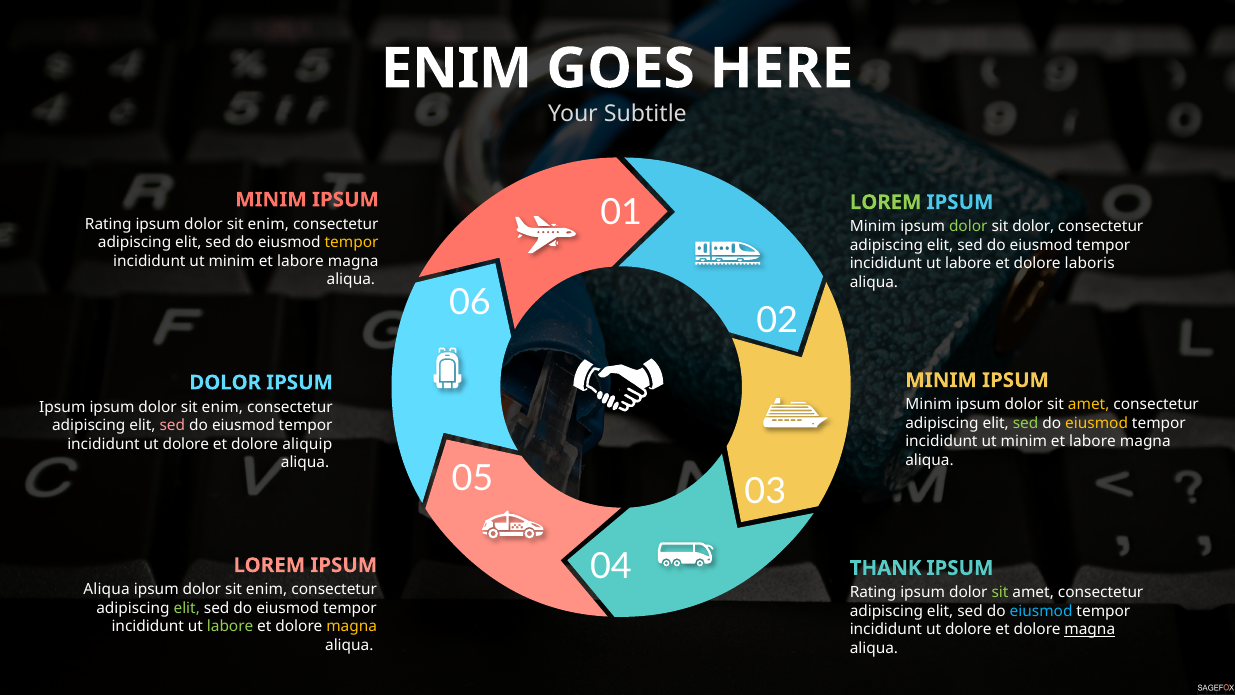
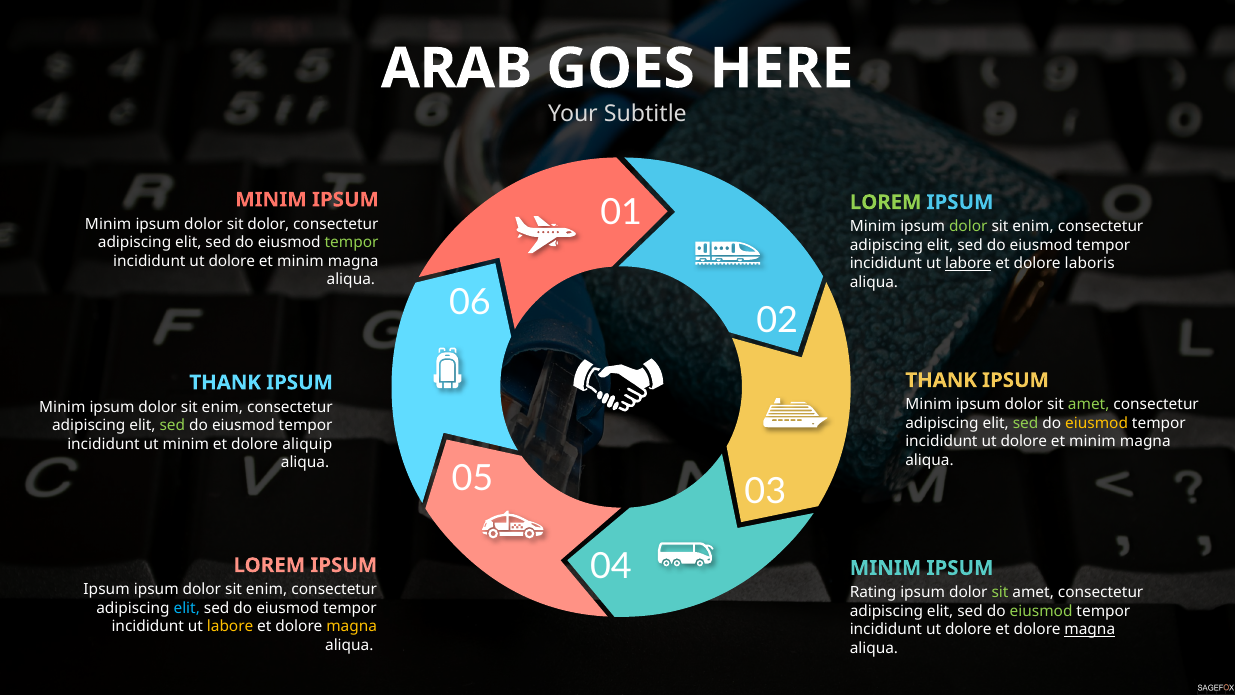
ENIM: ENIM -> ARAB (457, 69)
Rating: Rating -> Minim (108, 224)
enim: enim -> dolor (268, 224)
dolor: dolor -> enim (1033, 227)
tempor colour: yellow -> light green (352, 242)
minim: minim -> dolore (232, 261)
labore: labore -> minim (300, 261)
labore underline: none -> present (968, 264)
MINIM: MINIM -> THANK (941, 380)
DOLOR: DOLOR -> THANK (225, 382)
amet colour: yellow -> light green (1089, 404)
Ipsum: Ipsum -> Minim (62, 407)
sed colour: pink -> light green (172, 425)
minim: minim -> dolore (1024, 441)
labore: labore -> minim (1092, 441)
dolore: dolore -> minim (186, 444)
THANK: THANK -> MINIM (886, 568)
Aliqua: Aliqua -> Ipsum (107, 589)
elit colour: light green -> light blue (187, 608)
eiusmod colour: light blue -> light green (1041, 611)
labore colour: light green -> yellow (230, 626)
